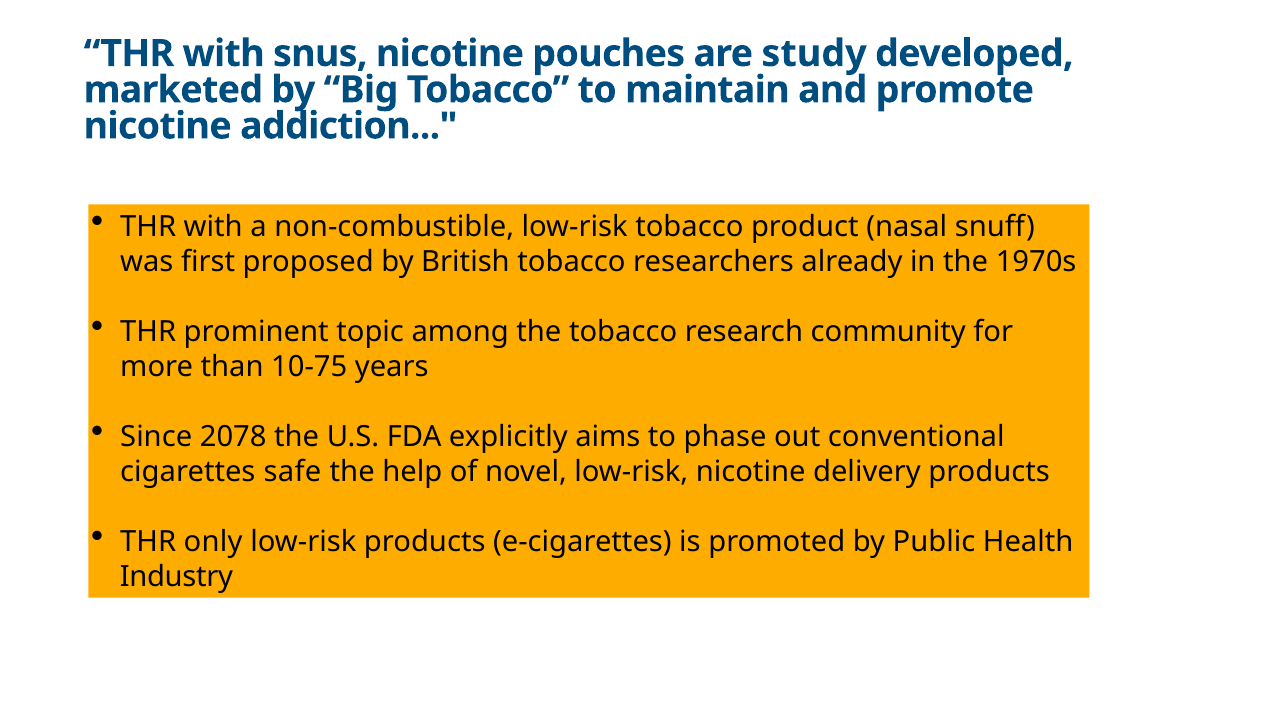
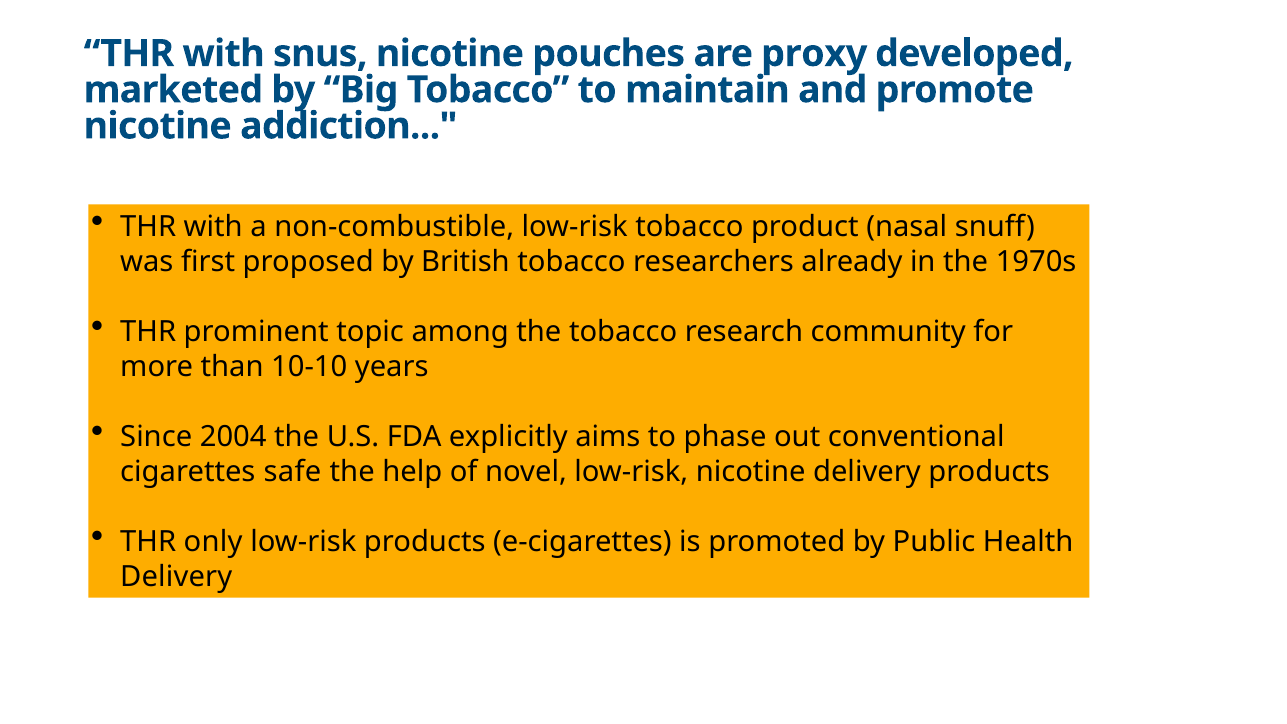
study: study -> proxy (814, 54)
10-75: 10-75 -> 10-10 (309, 367)
2078: 2078 -> 2004 (233, 437)
Industry: Industry -> Delivery (176, 577)
